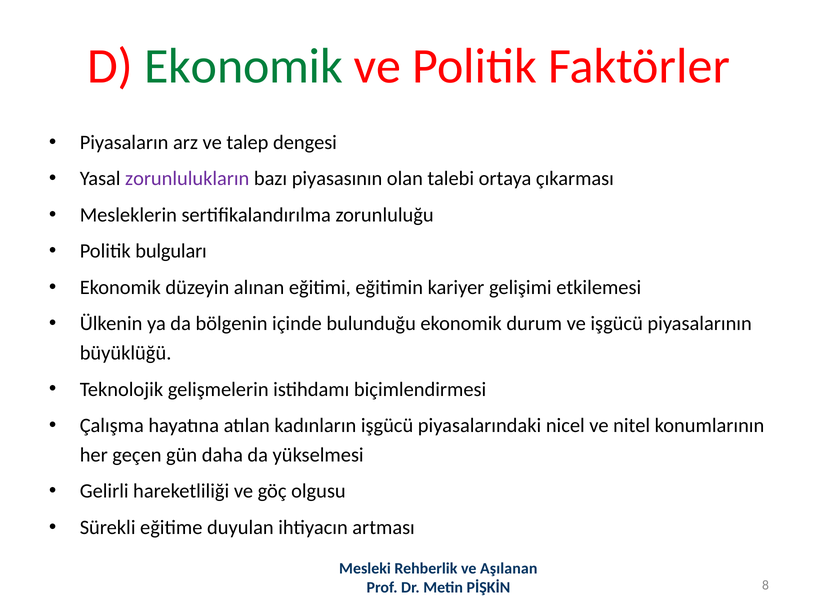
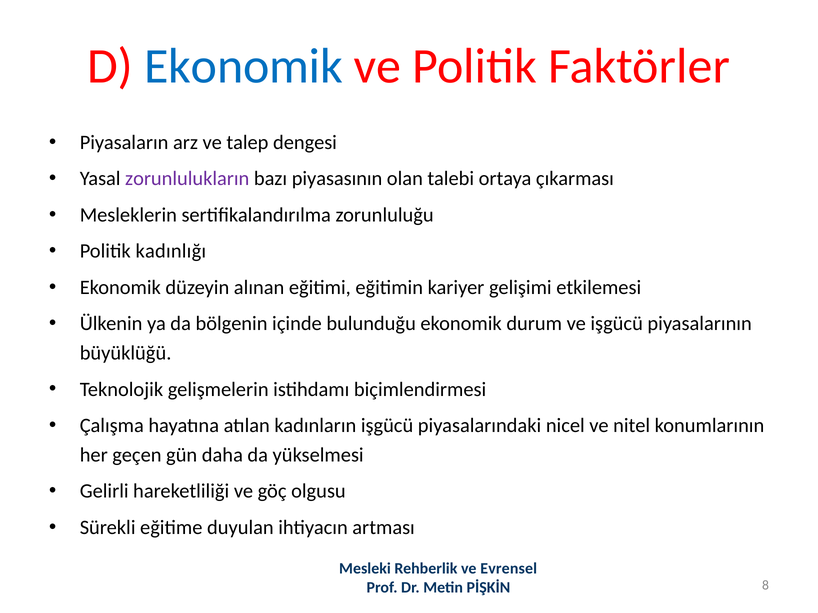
Ekonomik colour: green -> blue (244, 66)
bulguları: bulguları -> kadınlığı (171, 251)
Aşılanan: Aşılanan -> Evrensel (509, 569)
